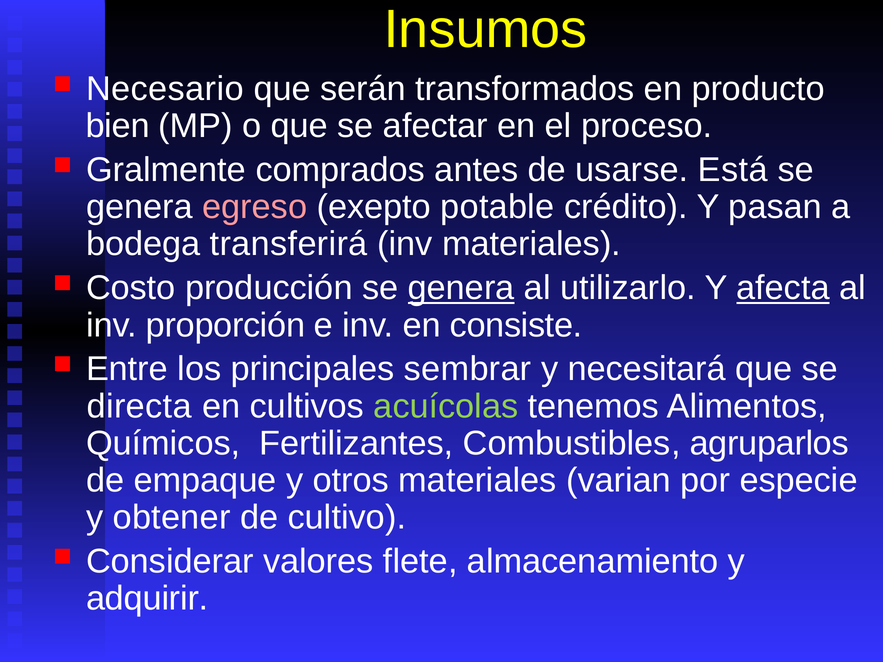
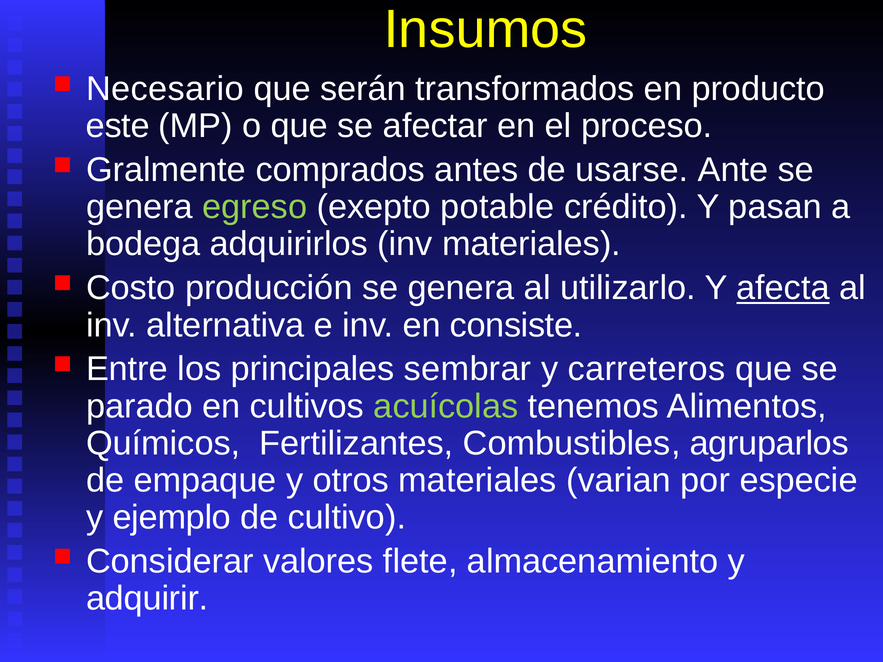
bien: bien -> este (118, 126)
Está: Está -> Ante (733, 170)
egreso colour: pink -> light green (255, 207)
transferirá: transferirá -> adquirirlos (289, 244)
genera underline: present -> none (461, 288)
proporción: proporción -> alternativa (225, 325)
necesitará: necesitará -> carreteros (647, 369)
directa: directa -> parado (139, 406)
obtener: obtener -> ejemplo (172, 518)
